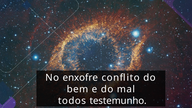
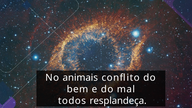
enxofre: enxofre -> animais (80, 78)
testemunho: testemunho -> resplandeça (118, 101)
